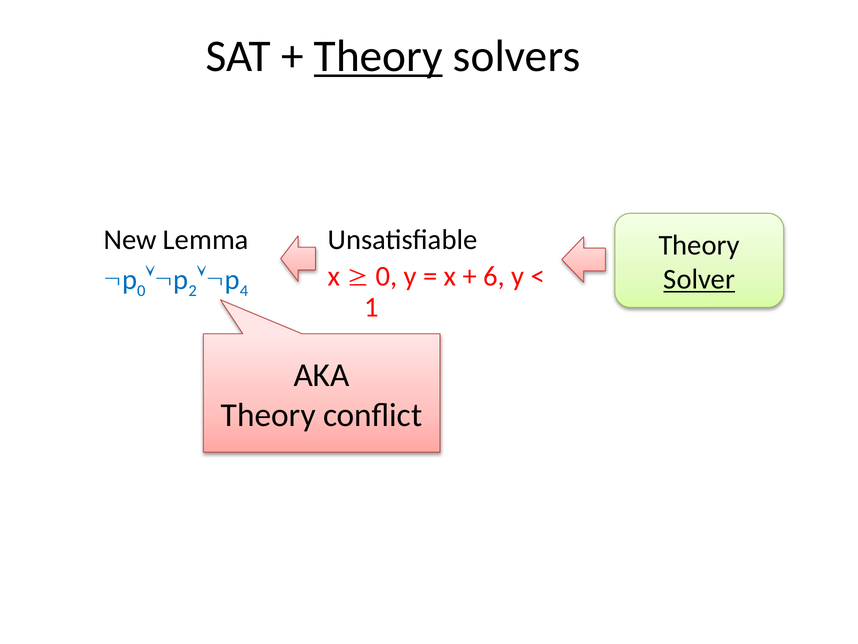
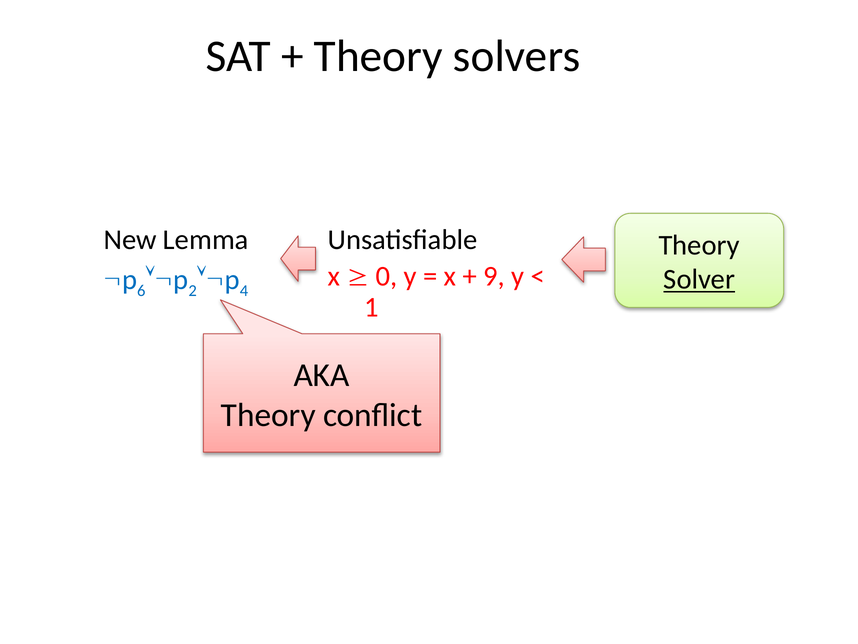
Theory underline: present -> none (378, 56)
6: 6 -> 9 (494, 276)
0: 0 -> 6 (141, 291)
